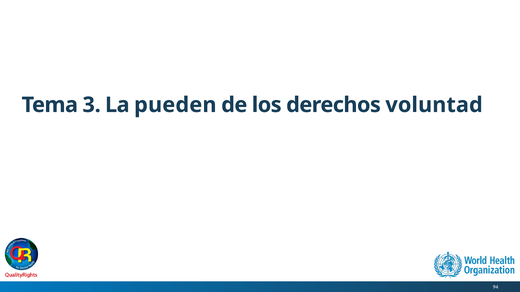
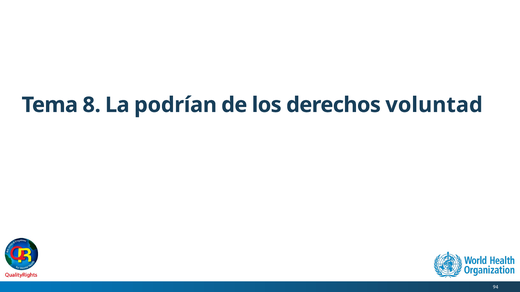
3: 3 -> 8 (92, 105)
pueden: pueden -> podrían (176, 105)
